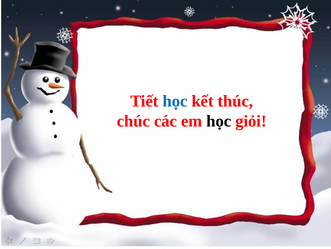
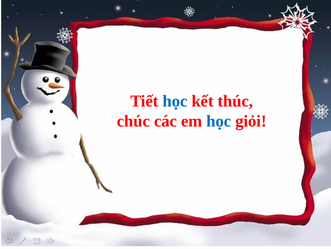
học colour: black -> blue (219, 121)
